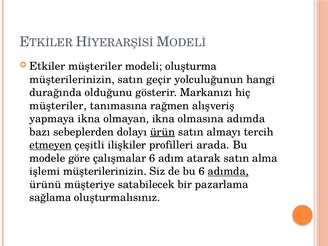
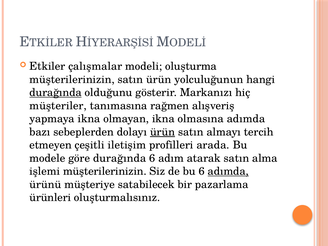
Etkiler müşteriler: müşteriler -> çalışmalar (95, 66)
satın geçir: geçir -> ürün (159, 79)
durağında underline: none -> present (56, 93)
etmeyen underline: present -> none (51, 145)
ilişkiler: ilişkiler -> iletişim (127, 145)
göre çalışmalar: çalışmalar -> durağında (120, 158)
sağlama: sağlama -> ürünleri (50, 198)
